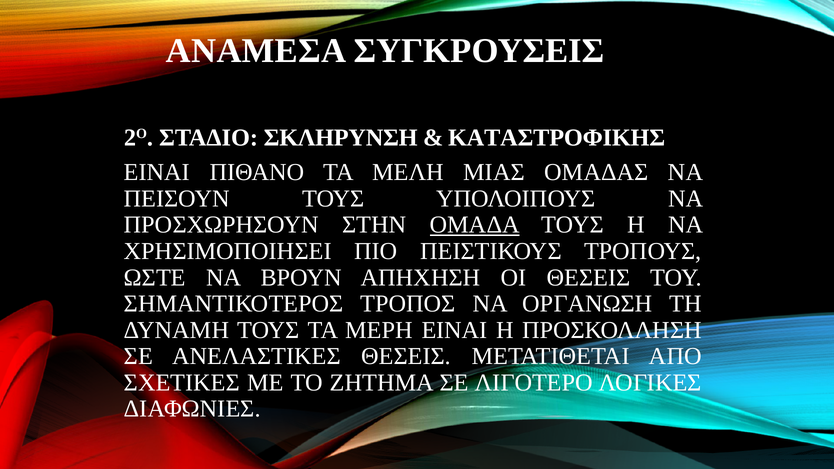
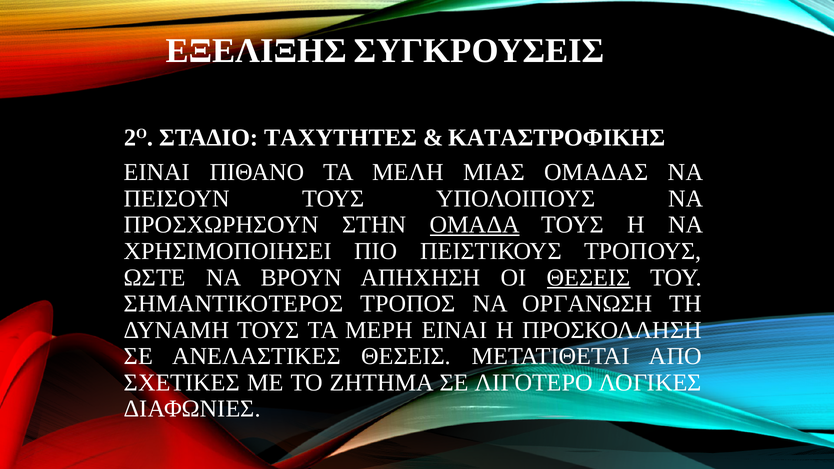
ΑΝΑΜΕΣΑ: ΑΝΑΜΕΣΑ -> ΕΞΕΛΙΞΗΣ (256, 51)
ΣΚΛΗΡΥΝΣΗ: ΣΚΛΗΡΥΝΣΗ -> ΤΑΧΥΤΗΤΕΣ (340, 138)
ΘΕΣΕΙΣ underline: none -> present (589, 278)
